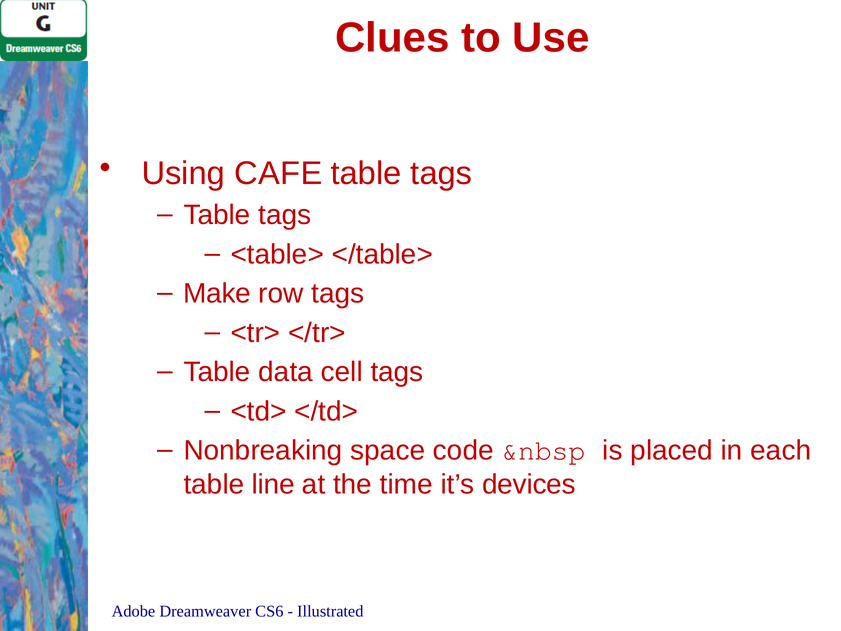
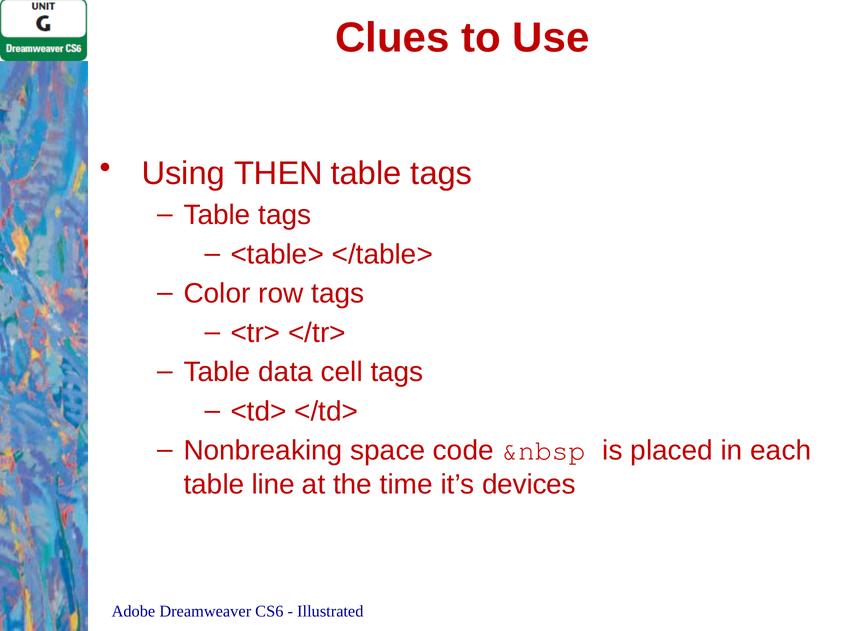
CAFE: CAFE -> THEN (279, 173)
Make: Make -> Color (217, 294)
